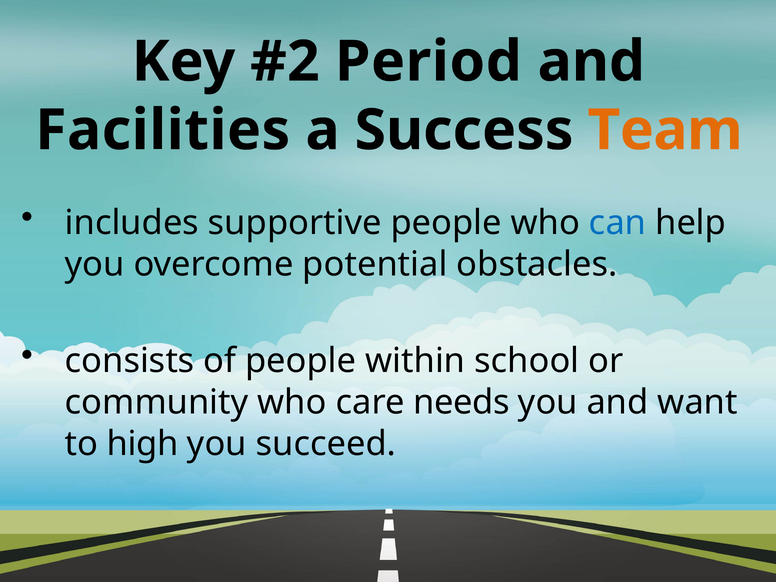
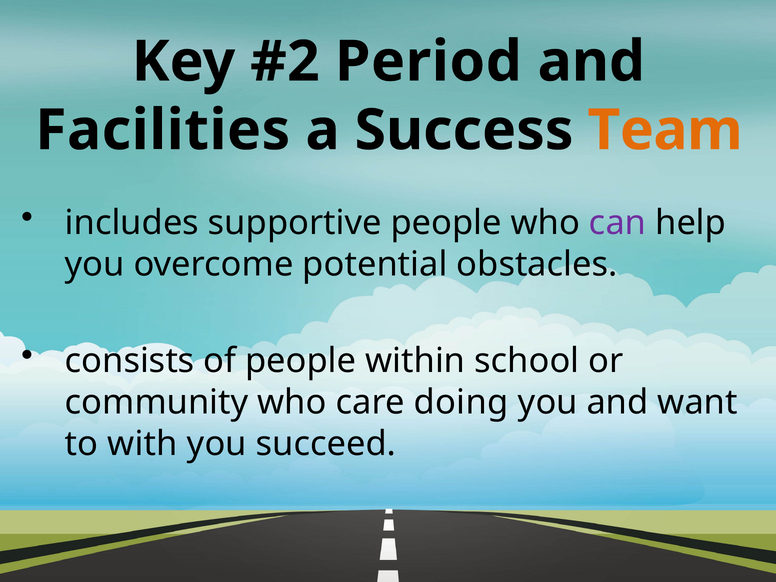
can colour: blue -> purple (618, 223)
needs: needs -> doing (461, 402)
high: high -> with (142, 444)
